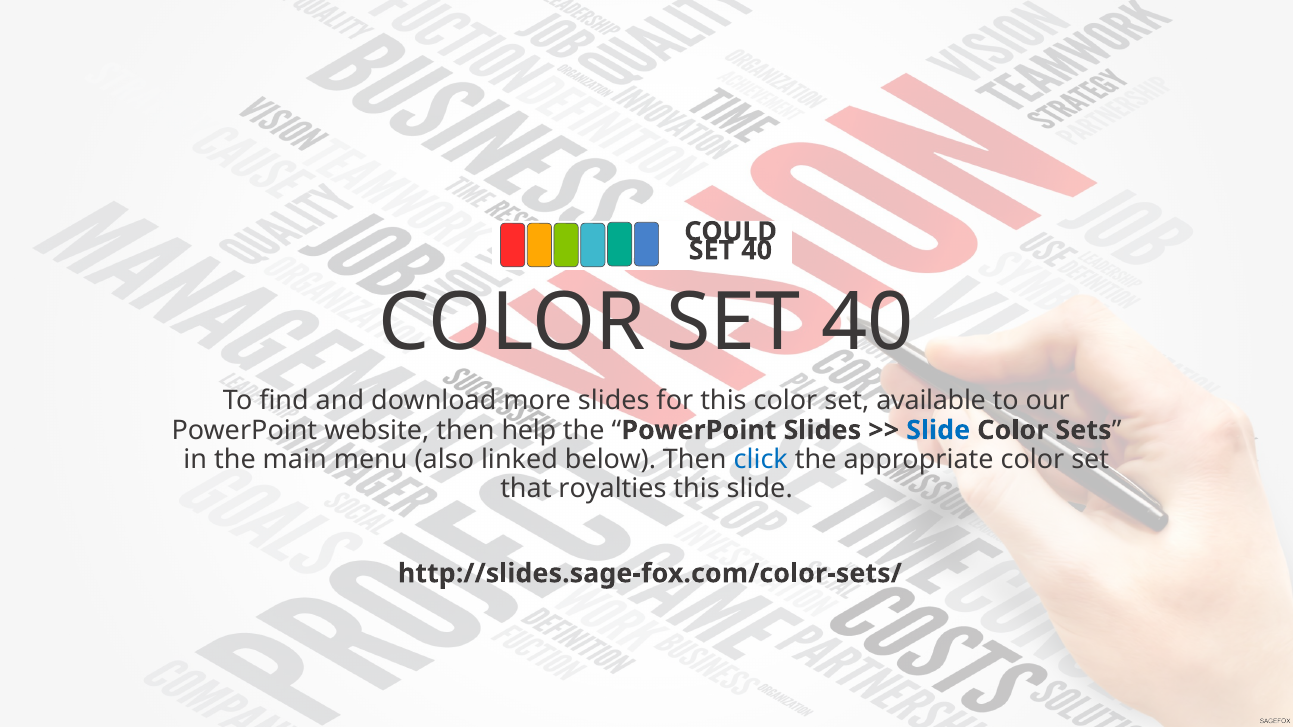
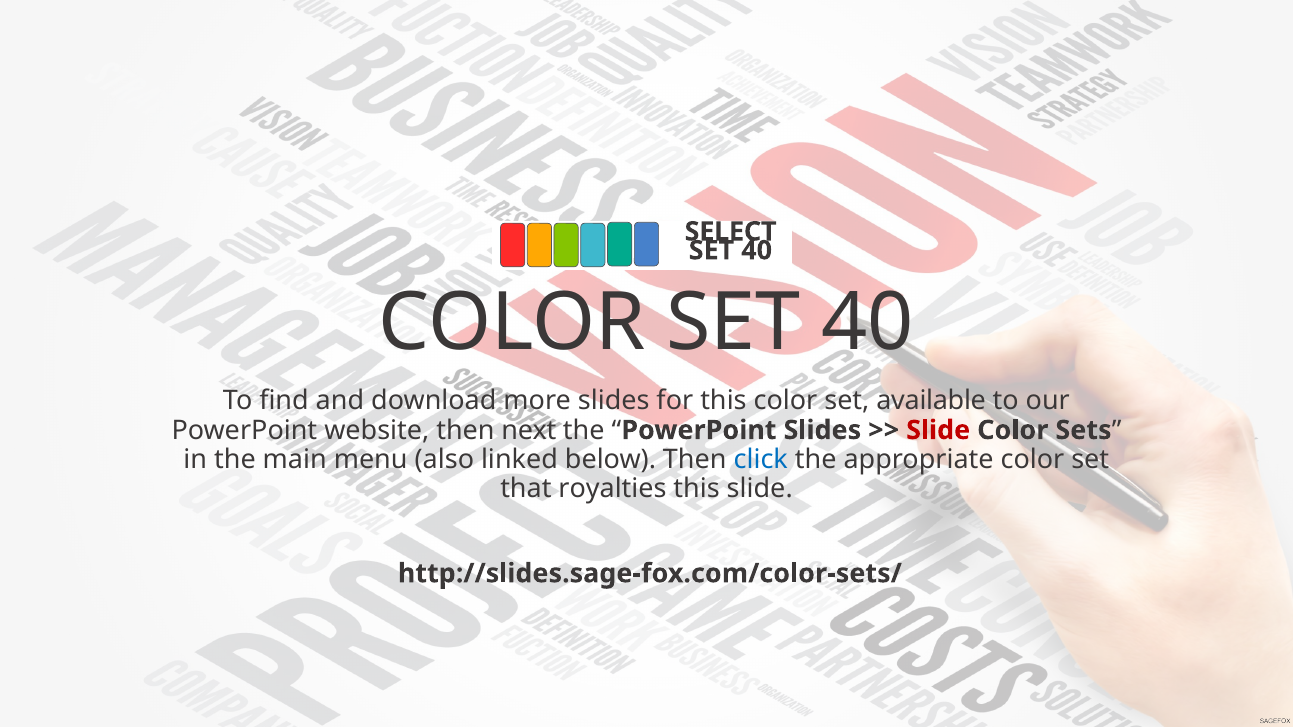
COULD: COULD -> SELECT (731, 232)
help: help -> next (529, 430)
Slide colour: blue -> red (938, 430)
